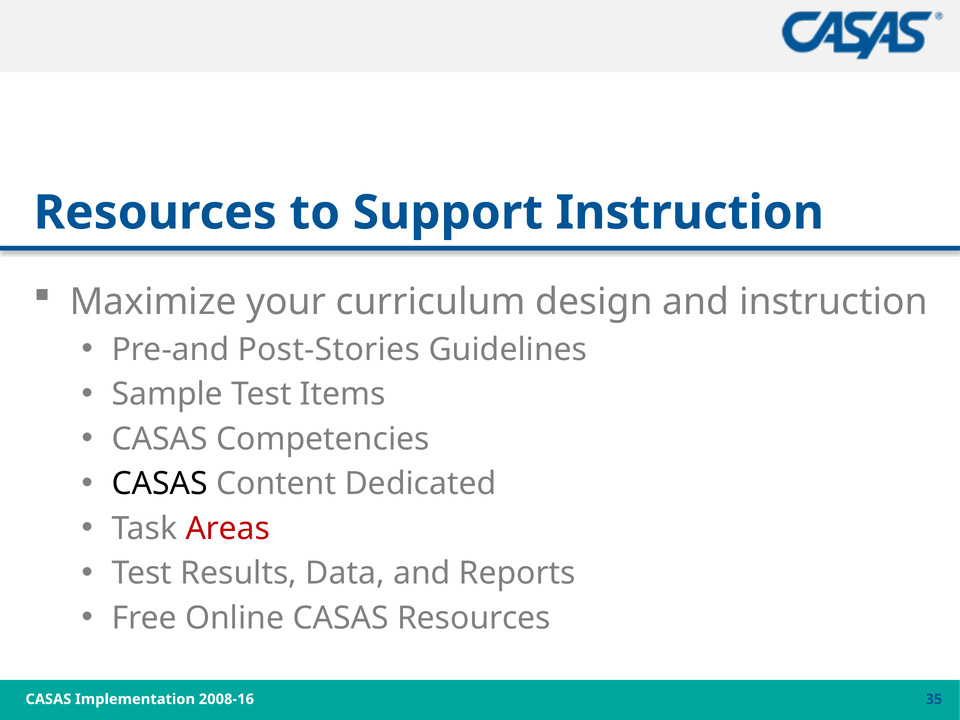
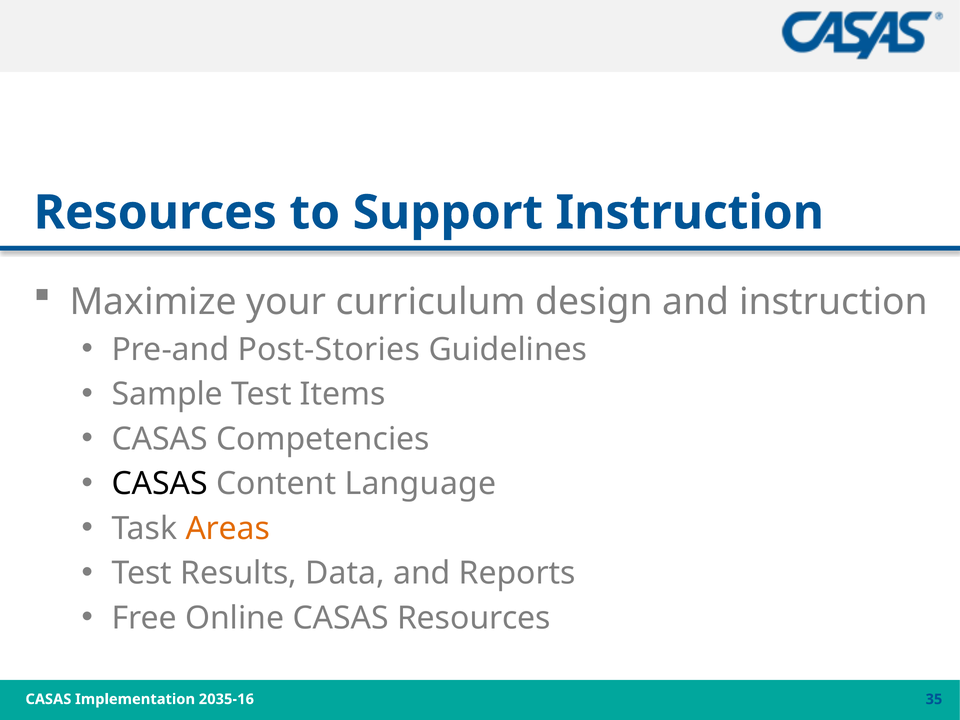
Dedicated: Dedicated -> Language (420, 484)
Areas colour: red -> orange (228, 529)
2008-16: 2008-16 -> 2035-16 (226, 699)
